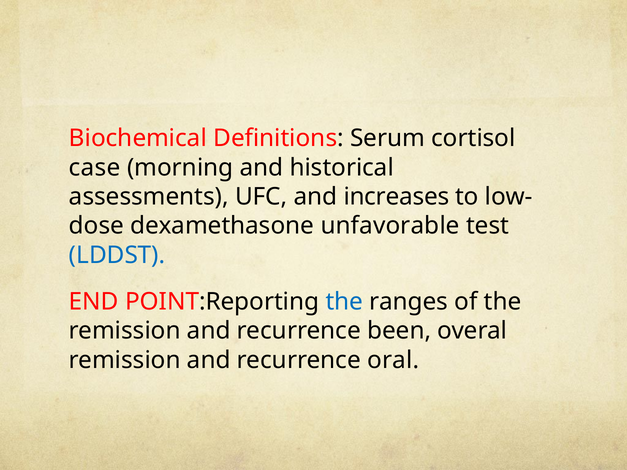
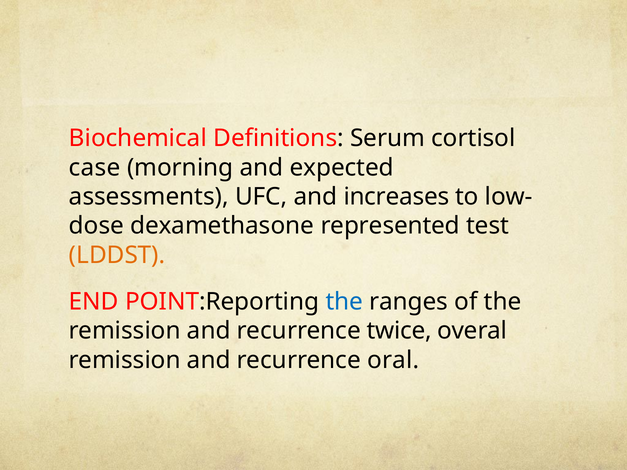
historical: historical -> expected (342, 168)
unfavorable: unfavorable -> represented (390, 226)
LDDST colour: blue -> orange (117, 255)
been: been -> twice (399, 331)
